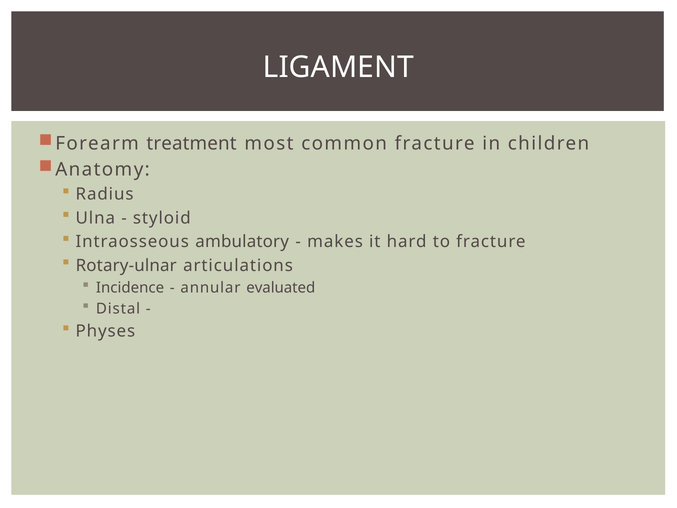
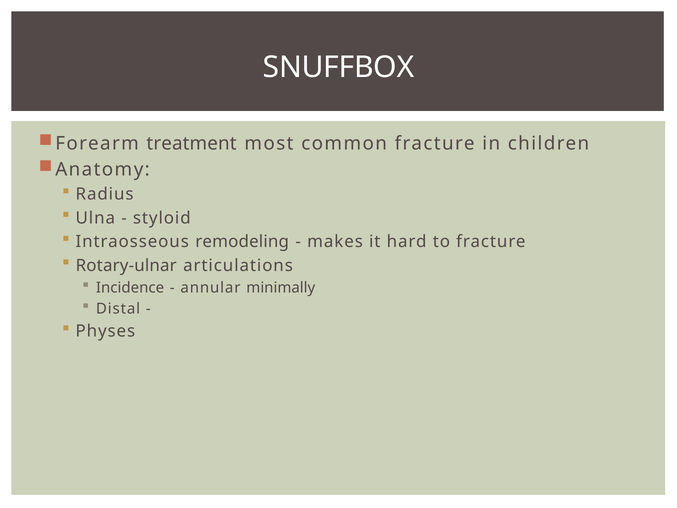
LIGAMENT: LIGAMENT -> SNUFFBOX (339, 67)
ambulatory: ambulatory -> remodeling (242, 242)
evaluated: evaluated -> minimally (281, 287)
